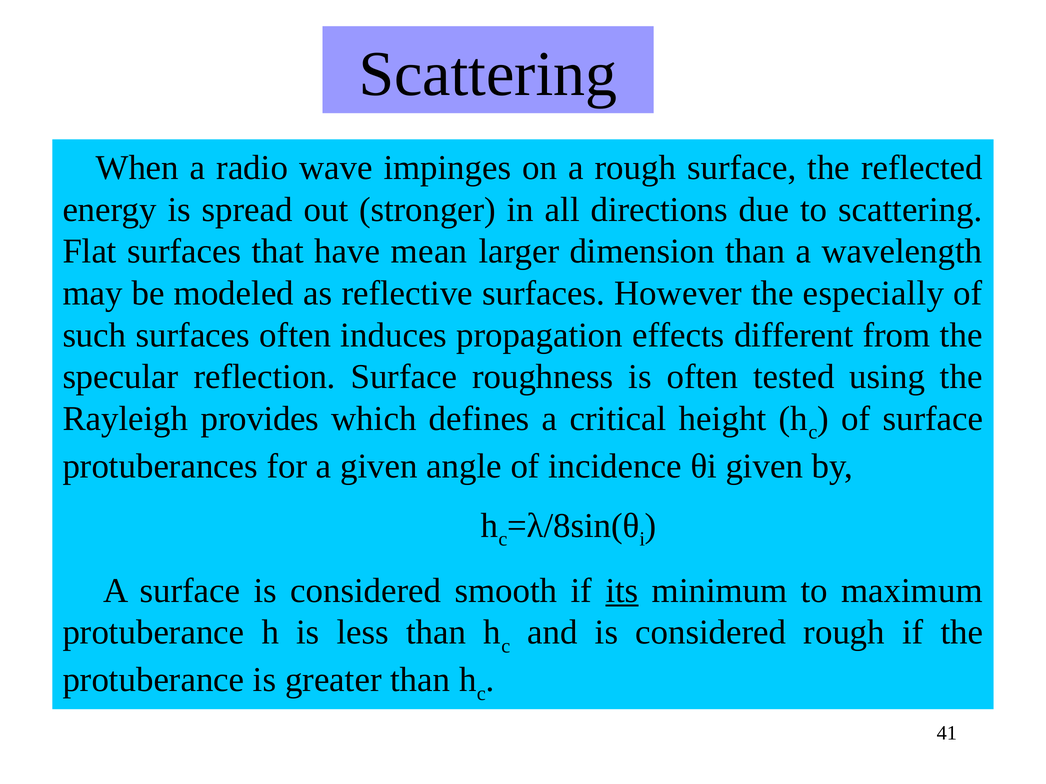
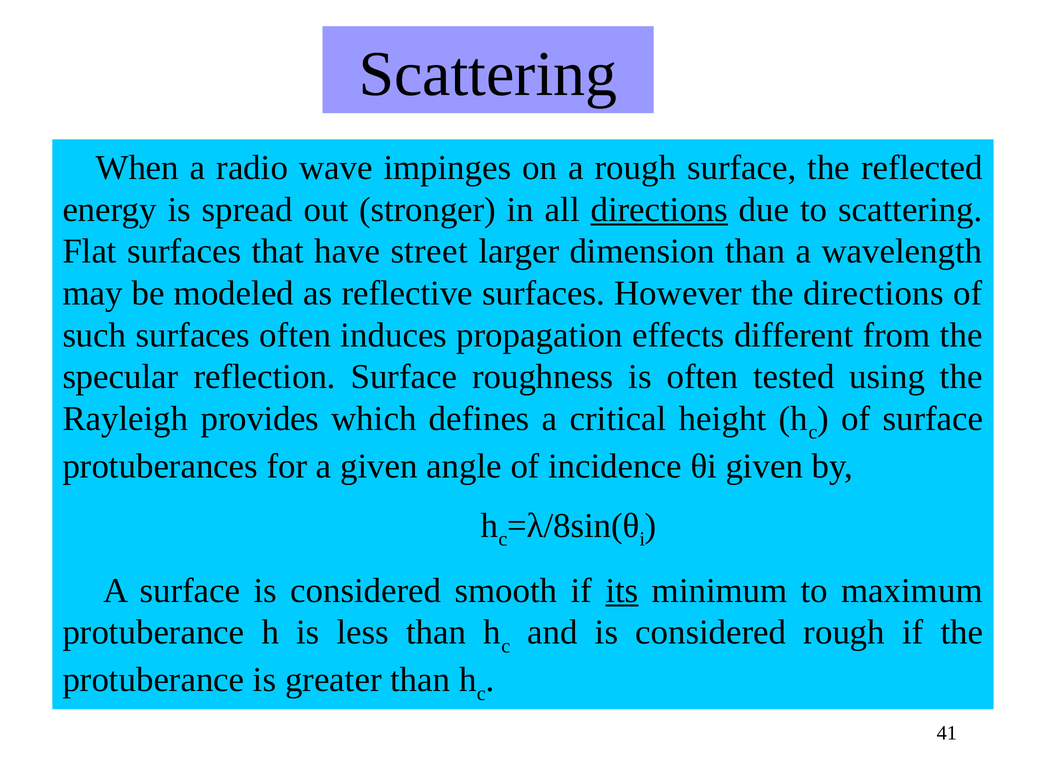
directions underline: none -> present (659, 210)
mean: mean -> street (429, 252)
the especially: especially -> directions (873, 293)
